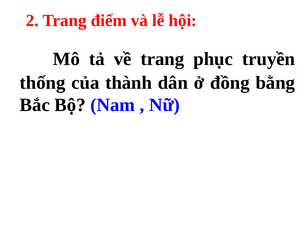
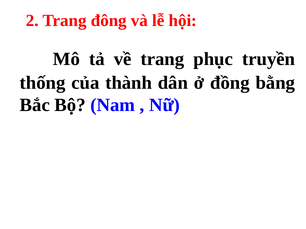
điểm: điểm -> đông (109, 21)
